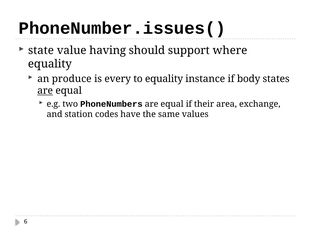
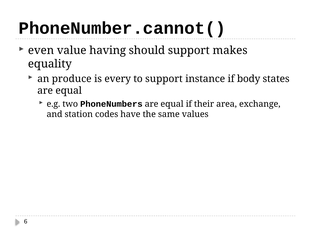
PhoneNumber.issues(: PhoneNumber.issues( -> PhoneNumber.cannot( (122, 28)
state: state -> even (41, 51)
where: where -> makes (230, 51)
to equality: equality -> support (164, 79)
are underline: present -> none (45, 91)
